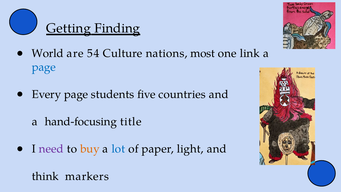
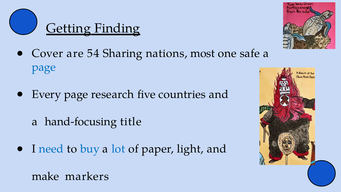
World: World -> Cover (47, 53)
Culture: Culture -> Sharing (123, 53)
link: link -> safe (250, 53)
students: students -> research (113, 94)
need colour: purple -> blue (51, 149)
buy colour: orange -> blue (90, 149)
think: think -> make (45, 176)
